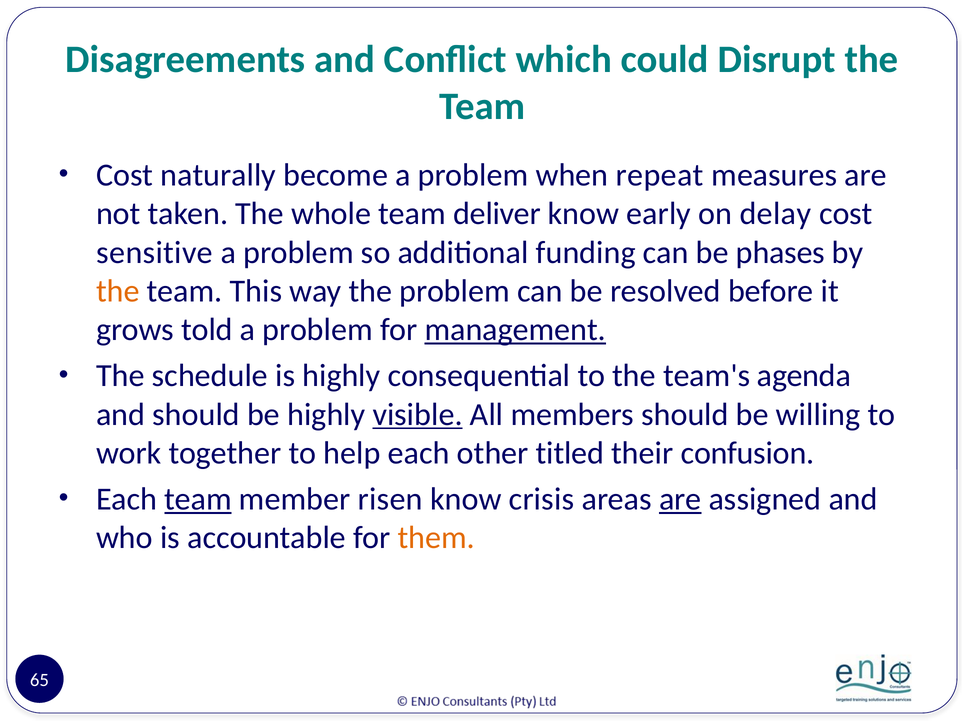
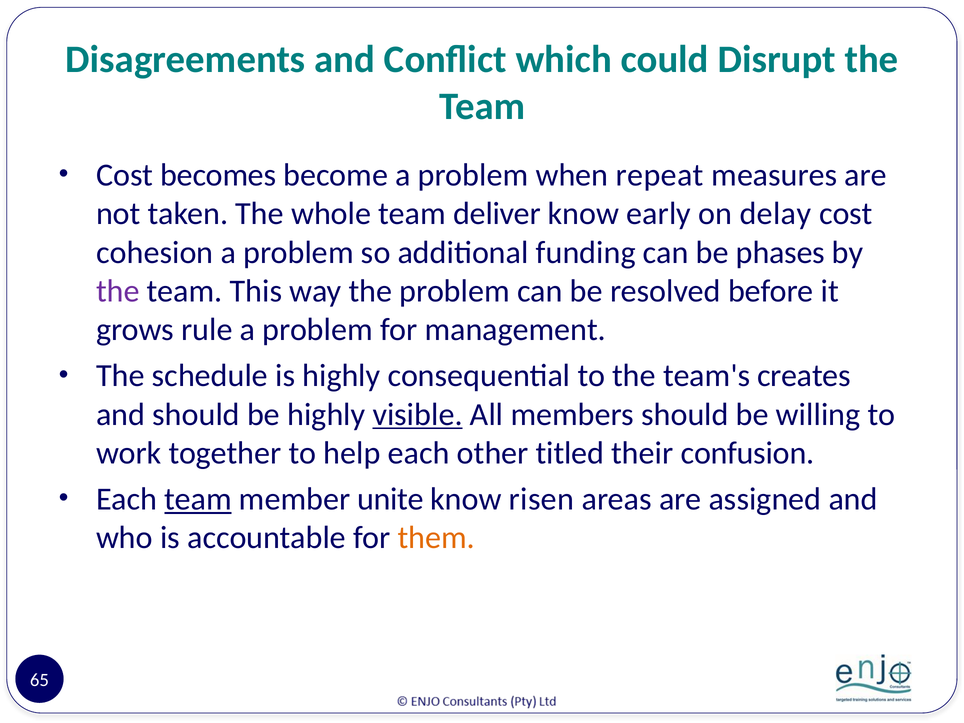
naturally: naturally -> becomes (218, 175)
sensitive: sensitive -> cohesion (155, 252)
the colour: orange -> purple (118, 291)
told: told -> rule (207, 330)
management underline: present -> none (515, 330)
agenda: agenda -> creates (804, 376)
risen: risen -> unite (390, 499)
crisis: crisis -> risen (542, 499)
are underline: present -> none (680, 499)
